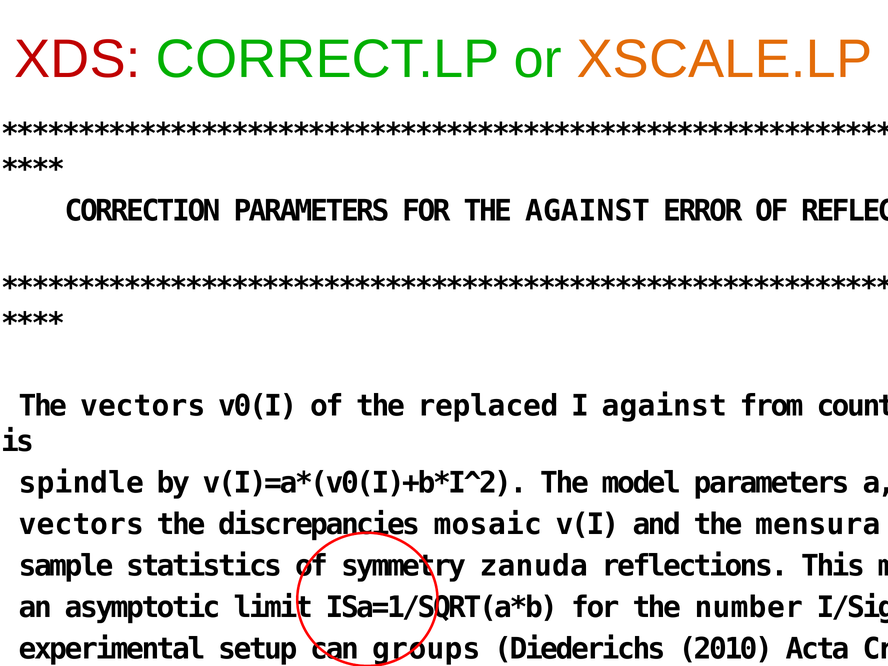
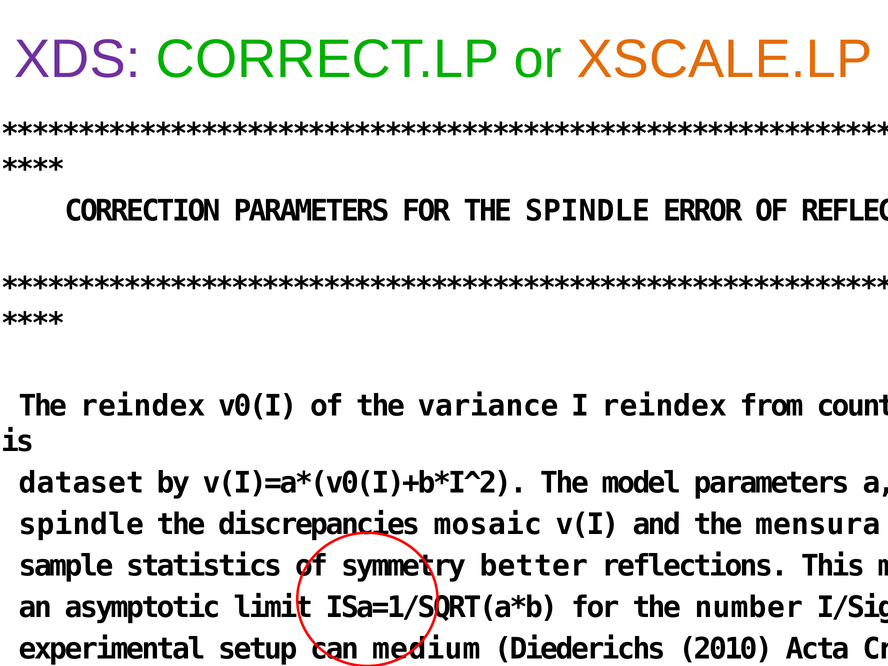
XDS colour: red -> purple (78, 59)
THE AGAINST: AGAINST -> SPINDLE (588, 211)
The vectors: vectors -> reindex (143, 406)
replaced: replaced -> variance (488, 406)
I against: against -> reindex (664, 406)
spindle: spindle -> dataset (81, 483)
vectors: vectors -> spindle (81, 525)
zanuda: zanuda -> better (534, 566)
groups: groups -> medium (426, 649)
